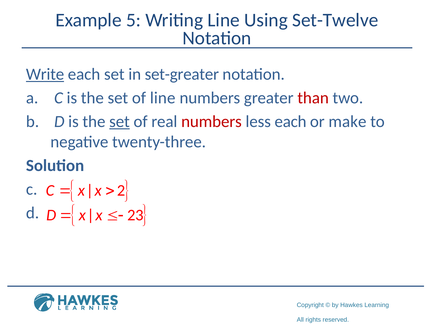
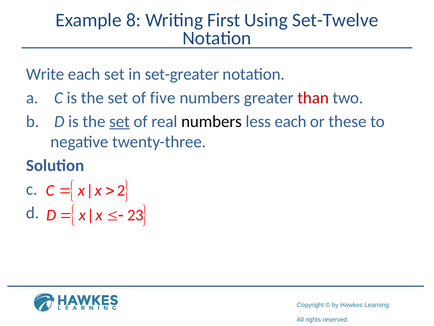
5: 5 -> 8 (134, 20)
Writing Line: Line -> First (224, 20)
Write underline: present -> none (45, 74)
of line: line -> five (163, 98)
numbers colour: red -> black (211, 122)
make: make -> these (348, 122)
